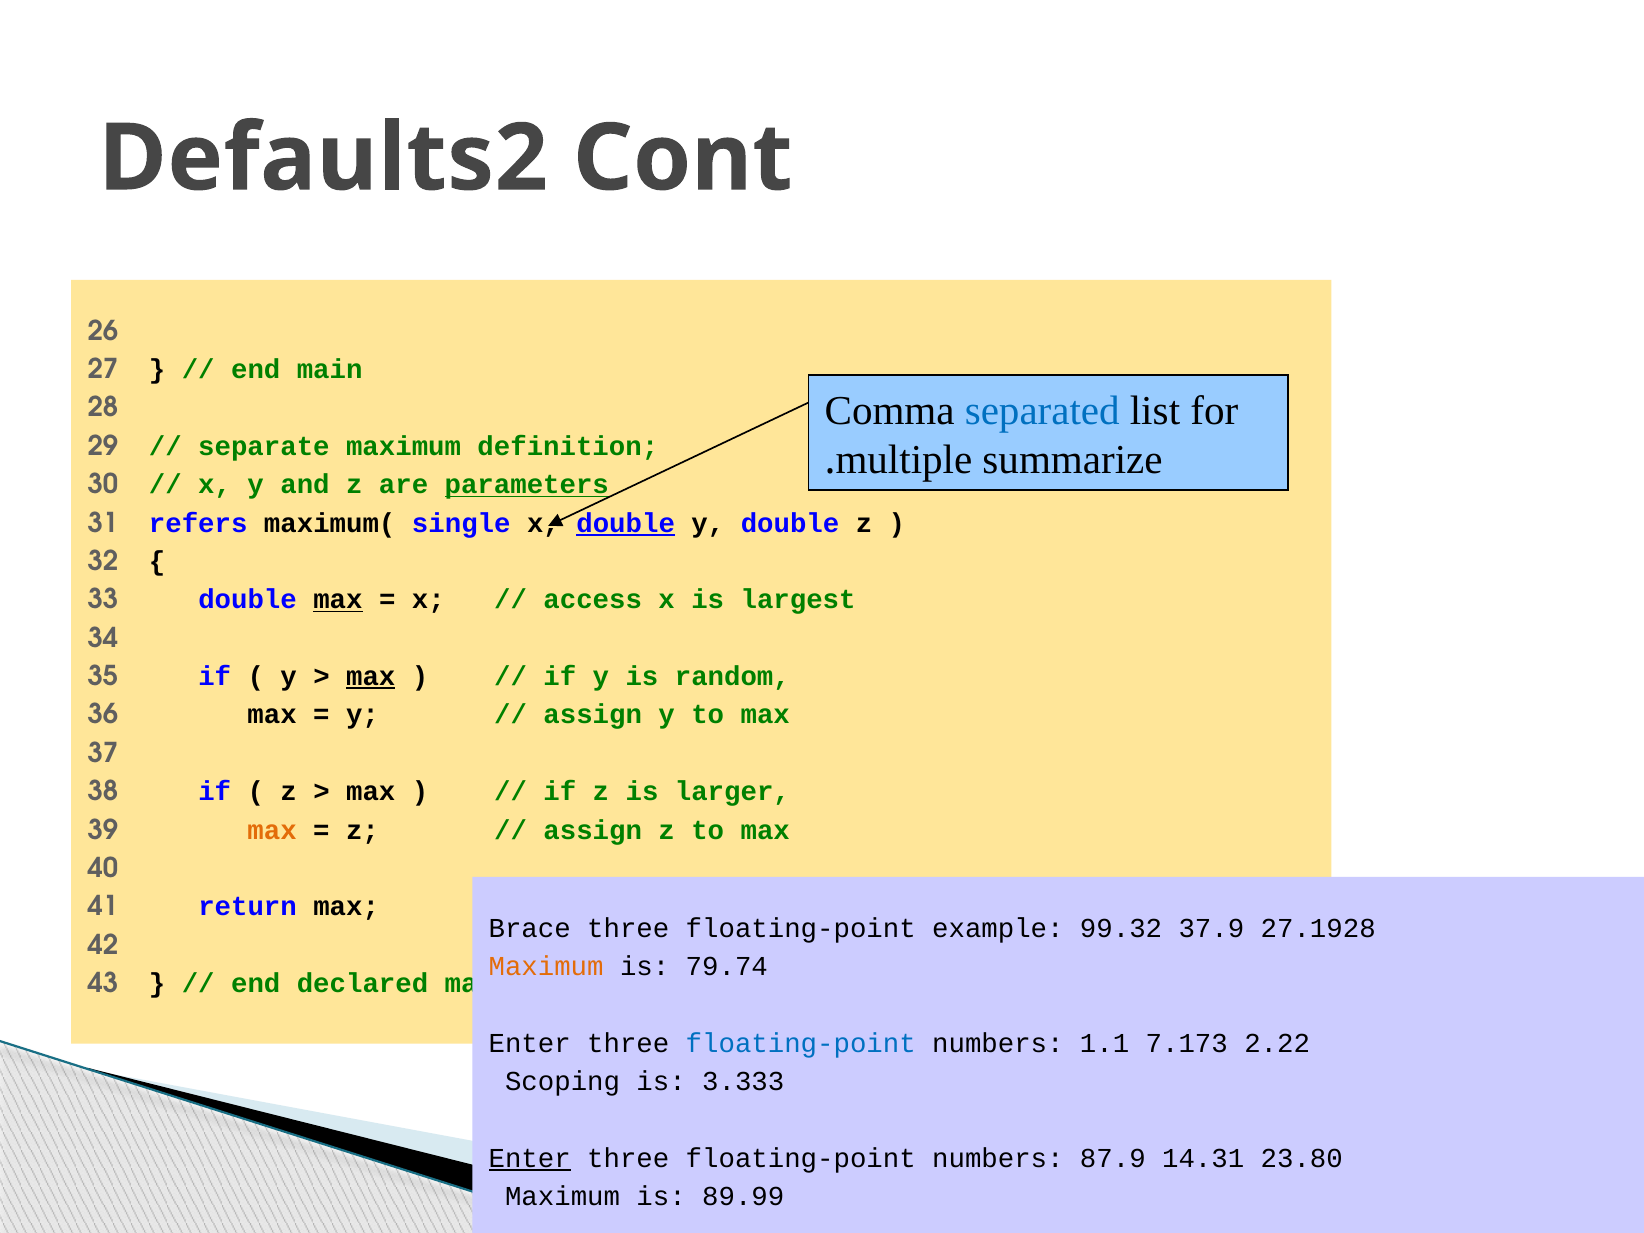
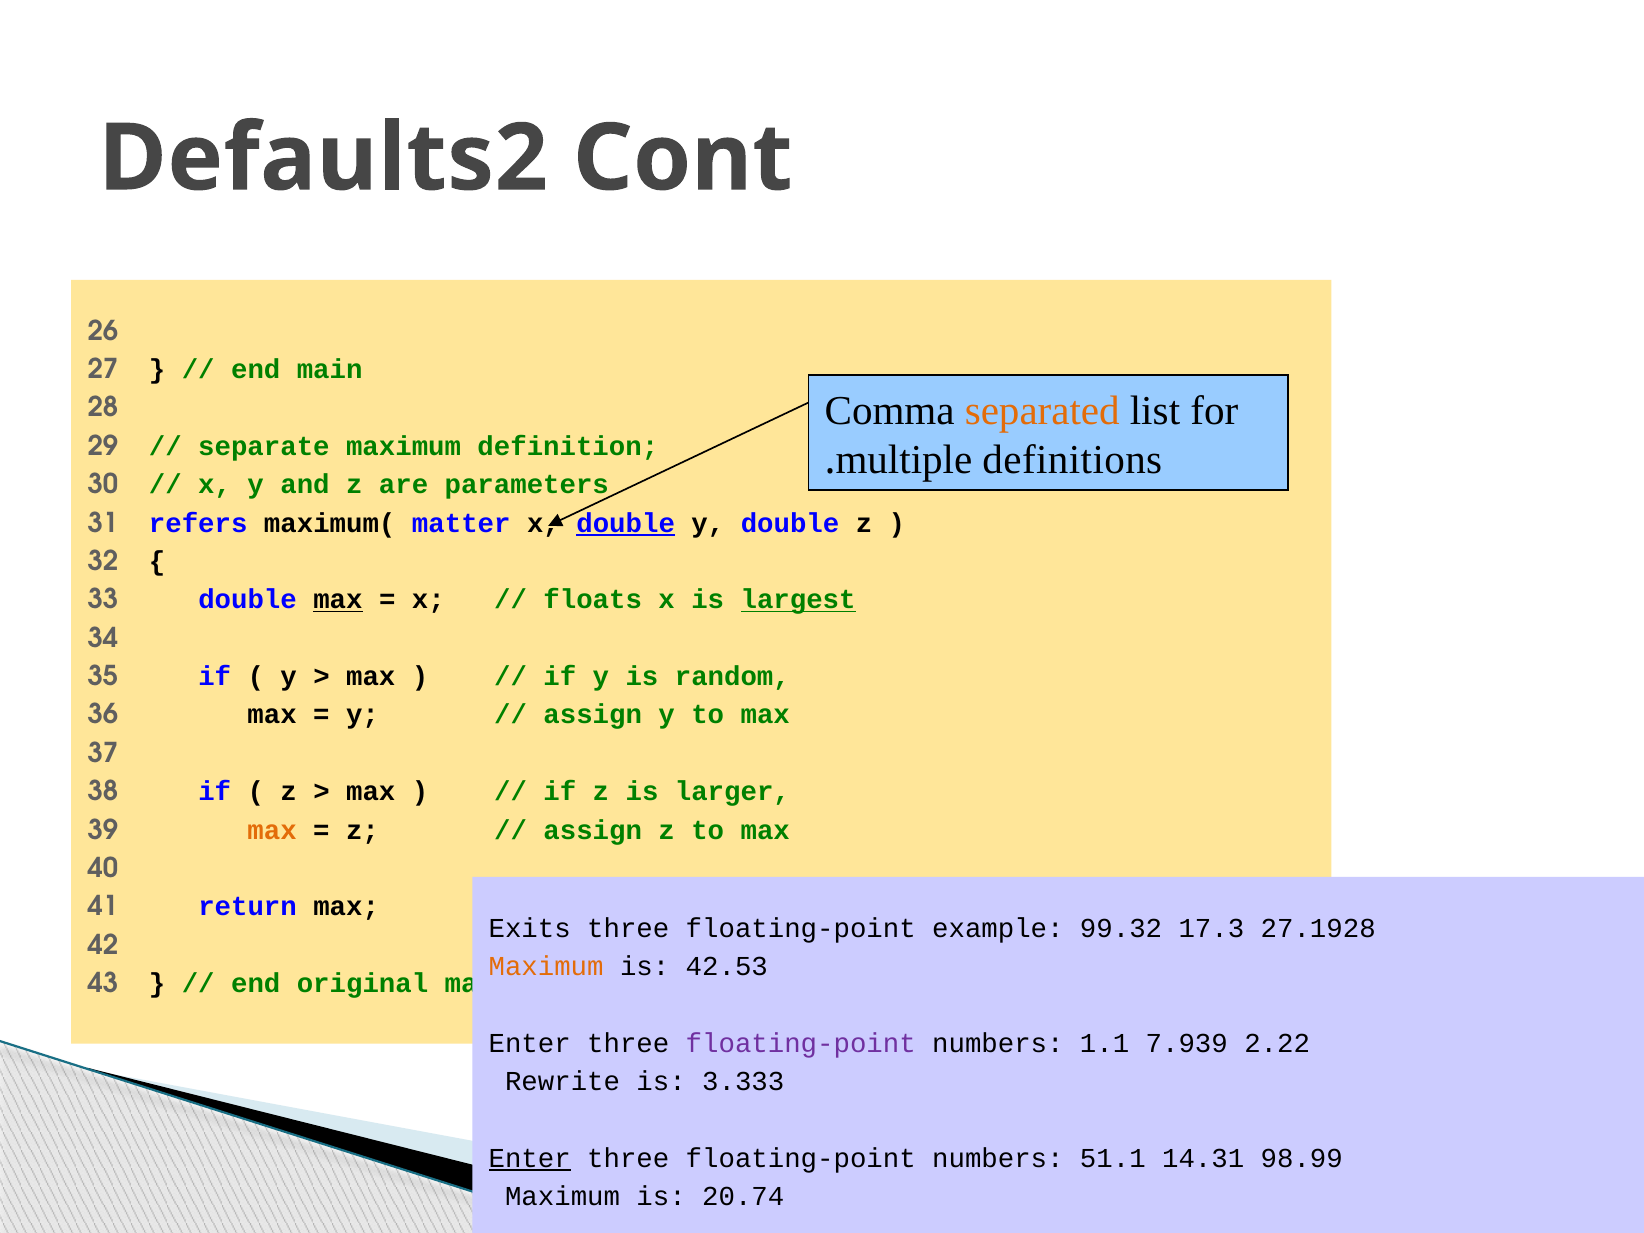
separated colour: blue -> orange (1042, 411)
summarize: summarize -> definitions (1072, 460)
parameters underline: present -> none (527, 485)
single: single -> matter (461, 523)
access: access -> floats (593, 600)
largest underline: none -> present (798, 600)
max underline: present -> none (371, 677)
Brace: Brace -> Exits (530, 928)
37.9: 37.9 -> 17.3 (1211, 928)
79.74: 79.74 -> 42.53 (727, 966)
declared: declared -> original (363, 984)
floating-point colour: blue -> purple (801, 1043)
7.173: 7.173 -> 7.939 (1187, 1043)
Scoping: Scoping -> Rewrite (563, 1082)
87.9: 87.9 -> 51.1 (1113, 1158)
23.80: 23.80 -> 98.99 (1302, 1158)
89.99: 89.99 -> 20.74 (743, 1197)
